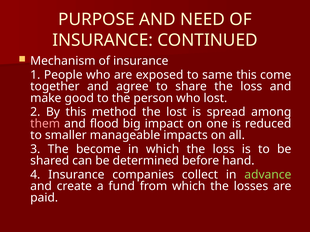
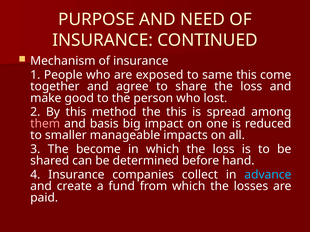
the lost: lost -> this (176, 112)
flood: flood -> basis (104, 124)
advance colour: light green -> light blue (268, 175)
